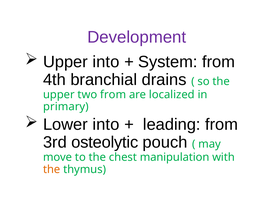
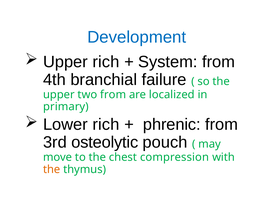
Development colour: purple -> blue (137, 37)
Upper into: into -> rich (106, 62)
drains: drains -> failure (164, 79)
Lower into: into -> rich (106, 124)
leading: leading -> phrenic (172, 124)
manipulation: manipulation -> compression (175, 157)
